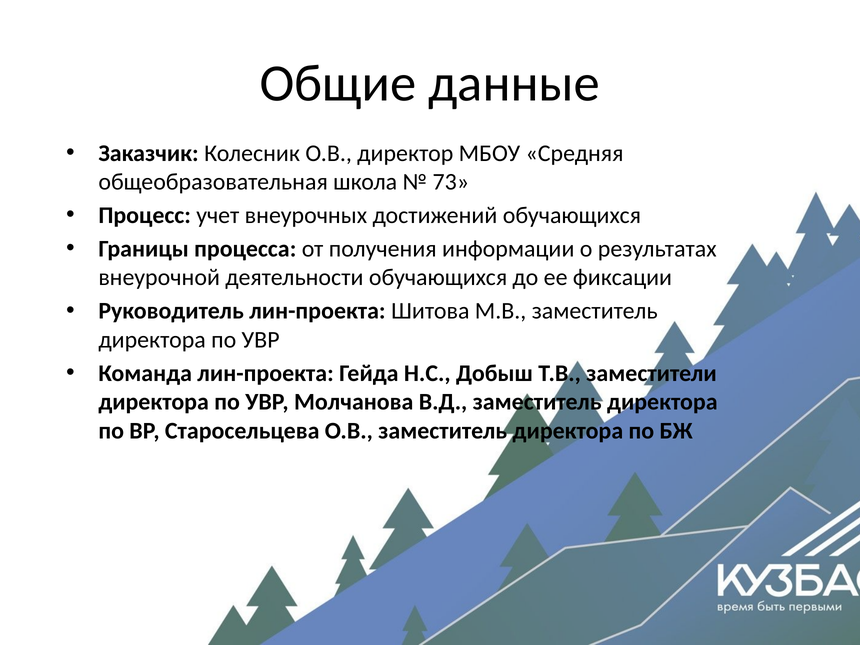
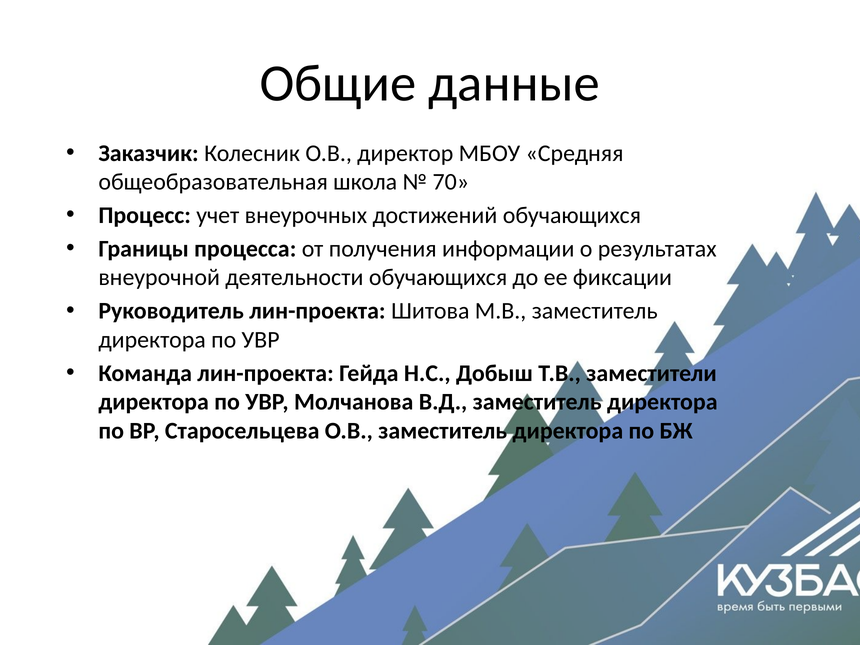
73: 73 -> 70 (451, 182)
